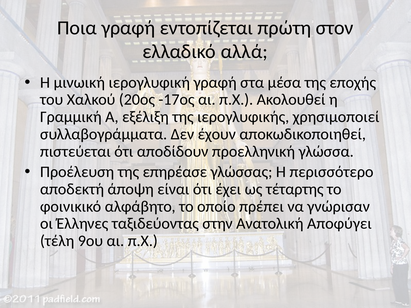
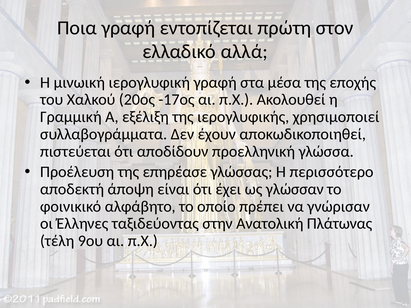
τέταρτης: τέταρτης -> γλώσσαν (295, 189)
Αποφύγει: Αποφύγει -> Πλάτωνας (340, 224)
